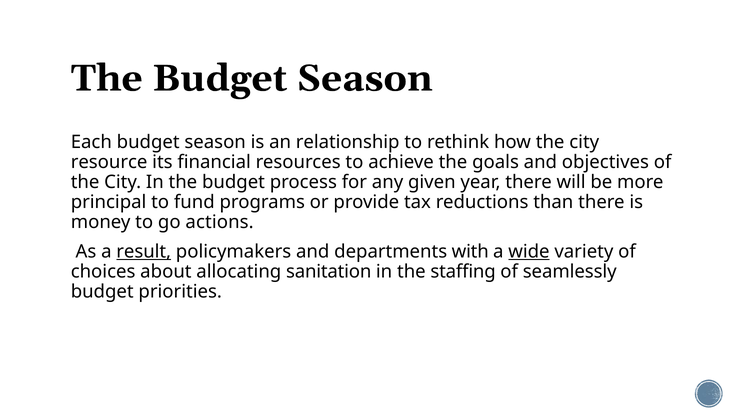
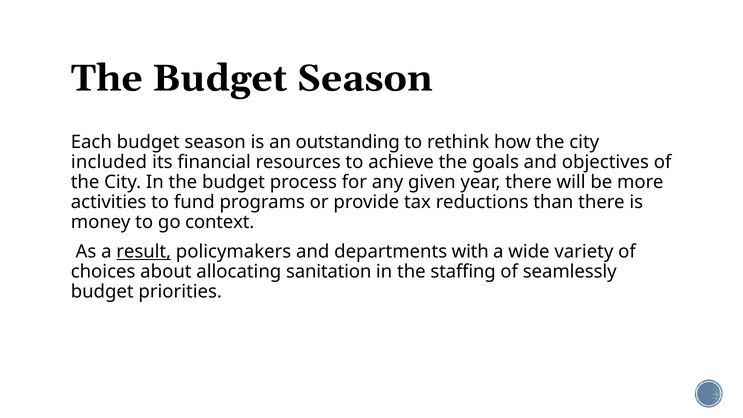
relationship: relationship -> outstanding (348, 142)
resource: resource -> included (109, 162)
principal: principal -> activities (109, 202)
actions: actions -> context (220, 222)
wide underline: present -> none (529, 252)
